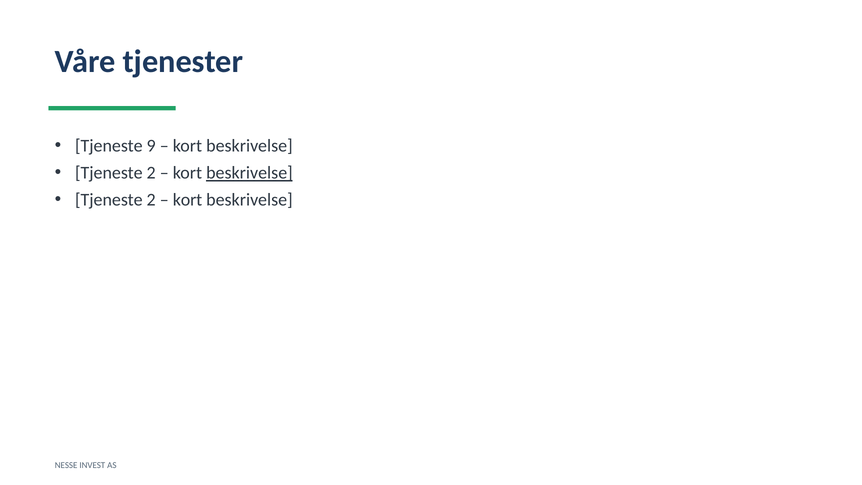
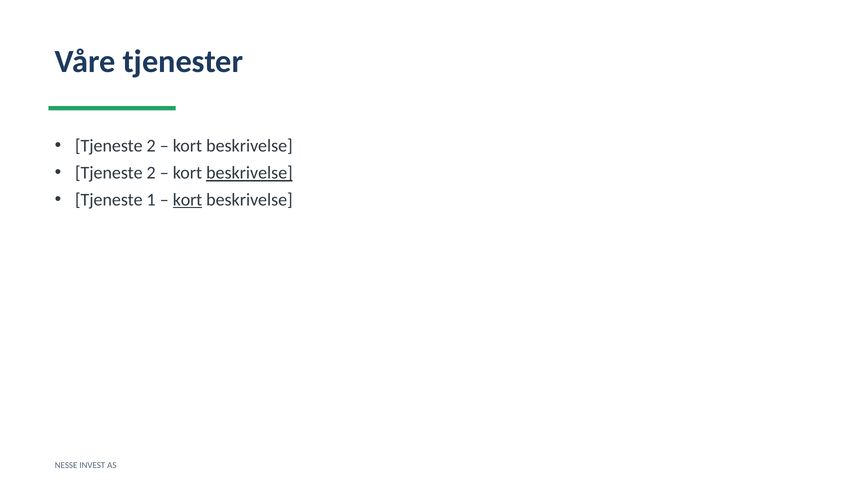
9: 9 -> 2 (151, 146)
2: 2 -> 1 (151, 200)
kort underline: none -> present (188, 200)
